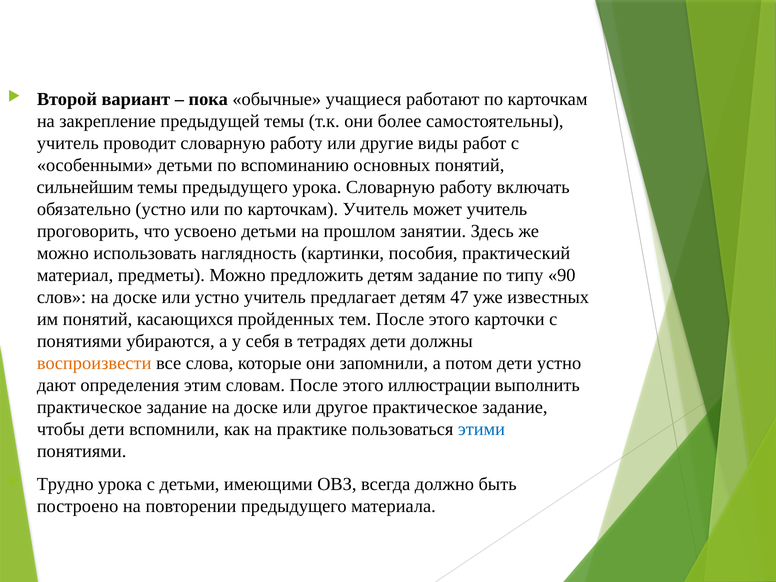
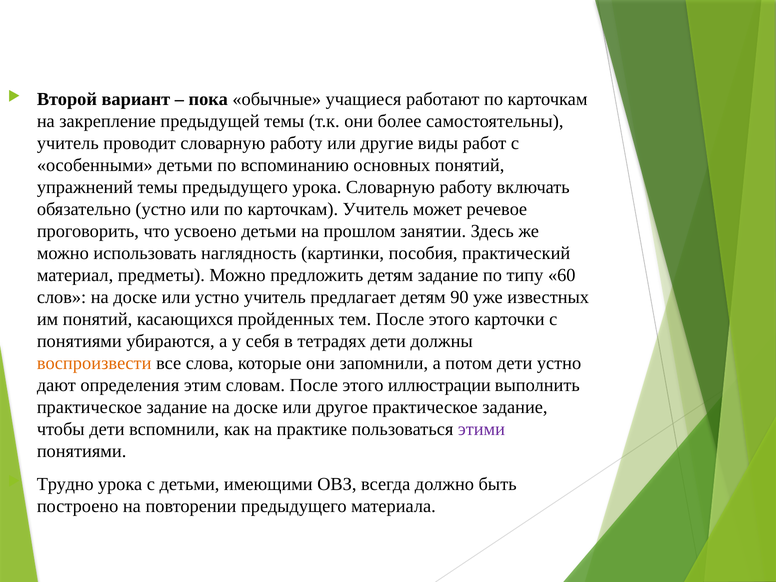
сильнейшим: сильнейшим -> упражнений (85, 187)
может учитель: учитель -> речевое (497, 209)
90: 90 -> 60 (562, 275)
47: 47 -> 90 (459, 297)
этими colour: blue -> purple (481, 429)
